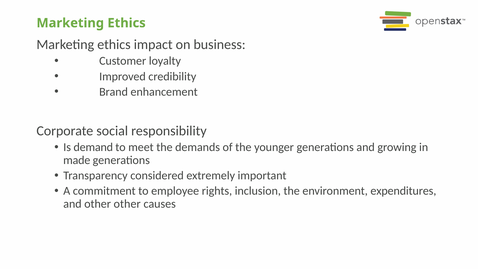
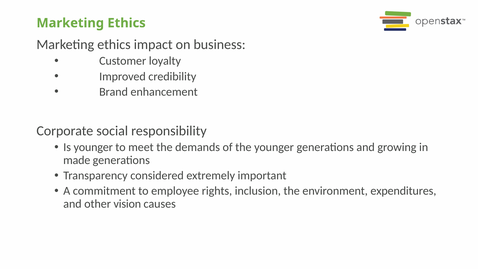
Is demand: demand -> younger (93, 147)
other other: other -> vision (127, 204)
